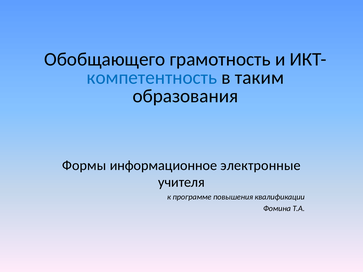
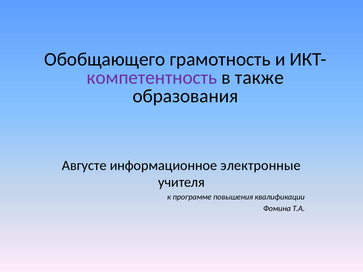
компетентность colour: blue -> purple (152, 78)
таким: таким -> также (259, 78)
Формы: Формы -> Августе (84, 166)
